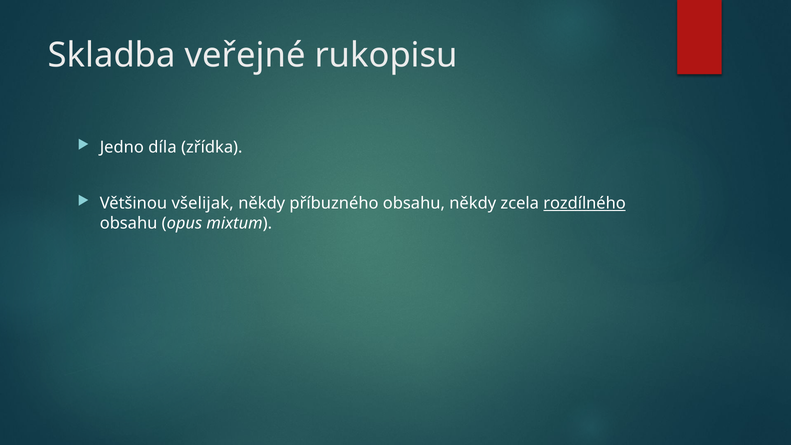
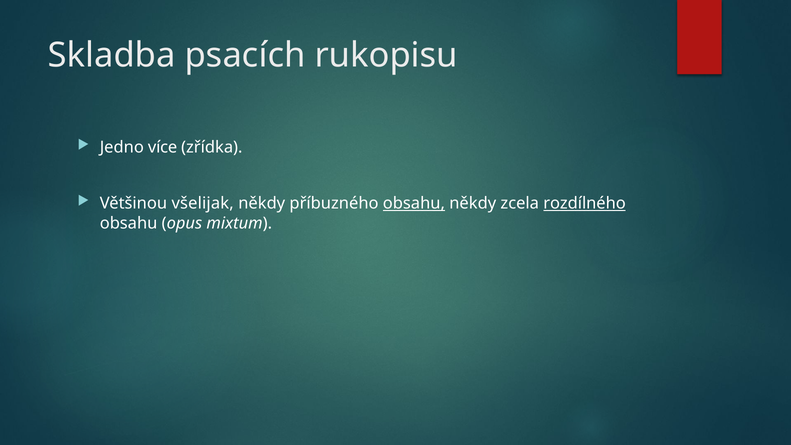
veřejné: veřejné -> psacích (245, 56)
díla: díla -> více (163, 147)
obsahu underline: none -> present (414, 203)
